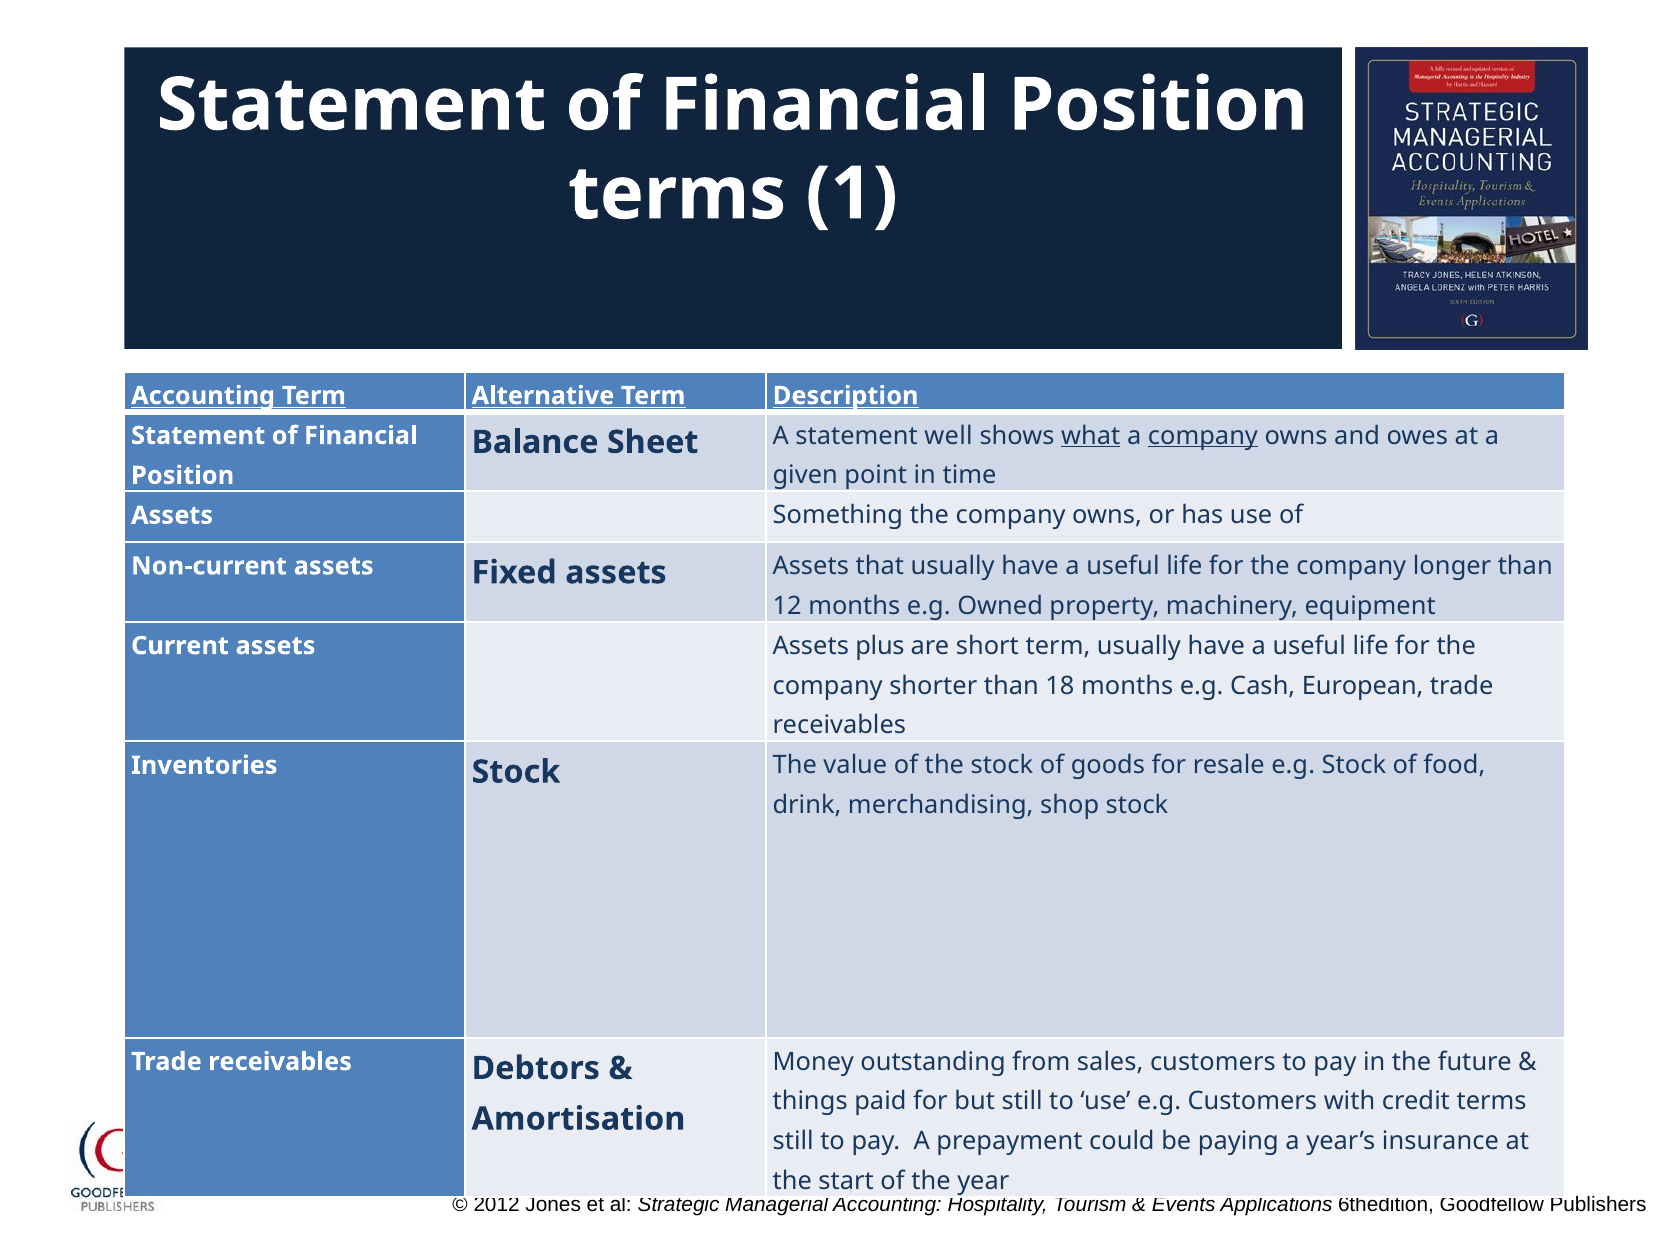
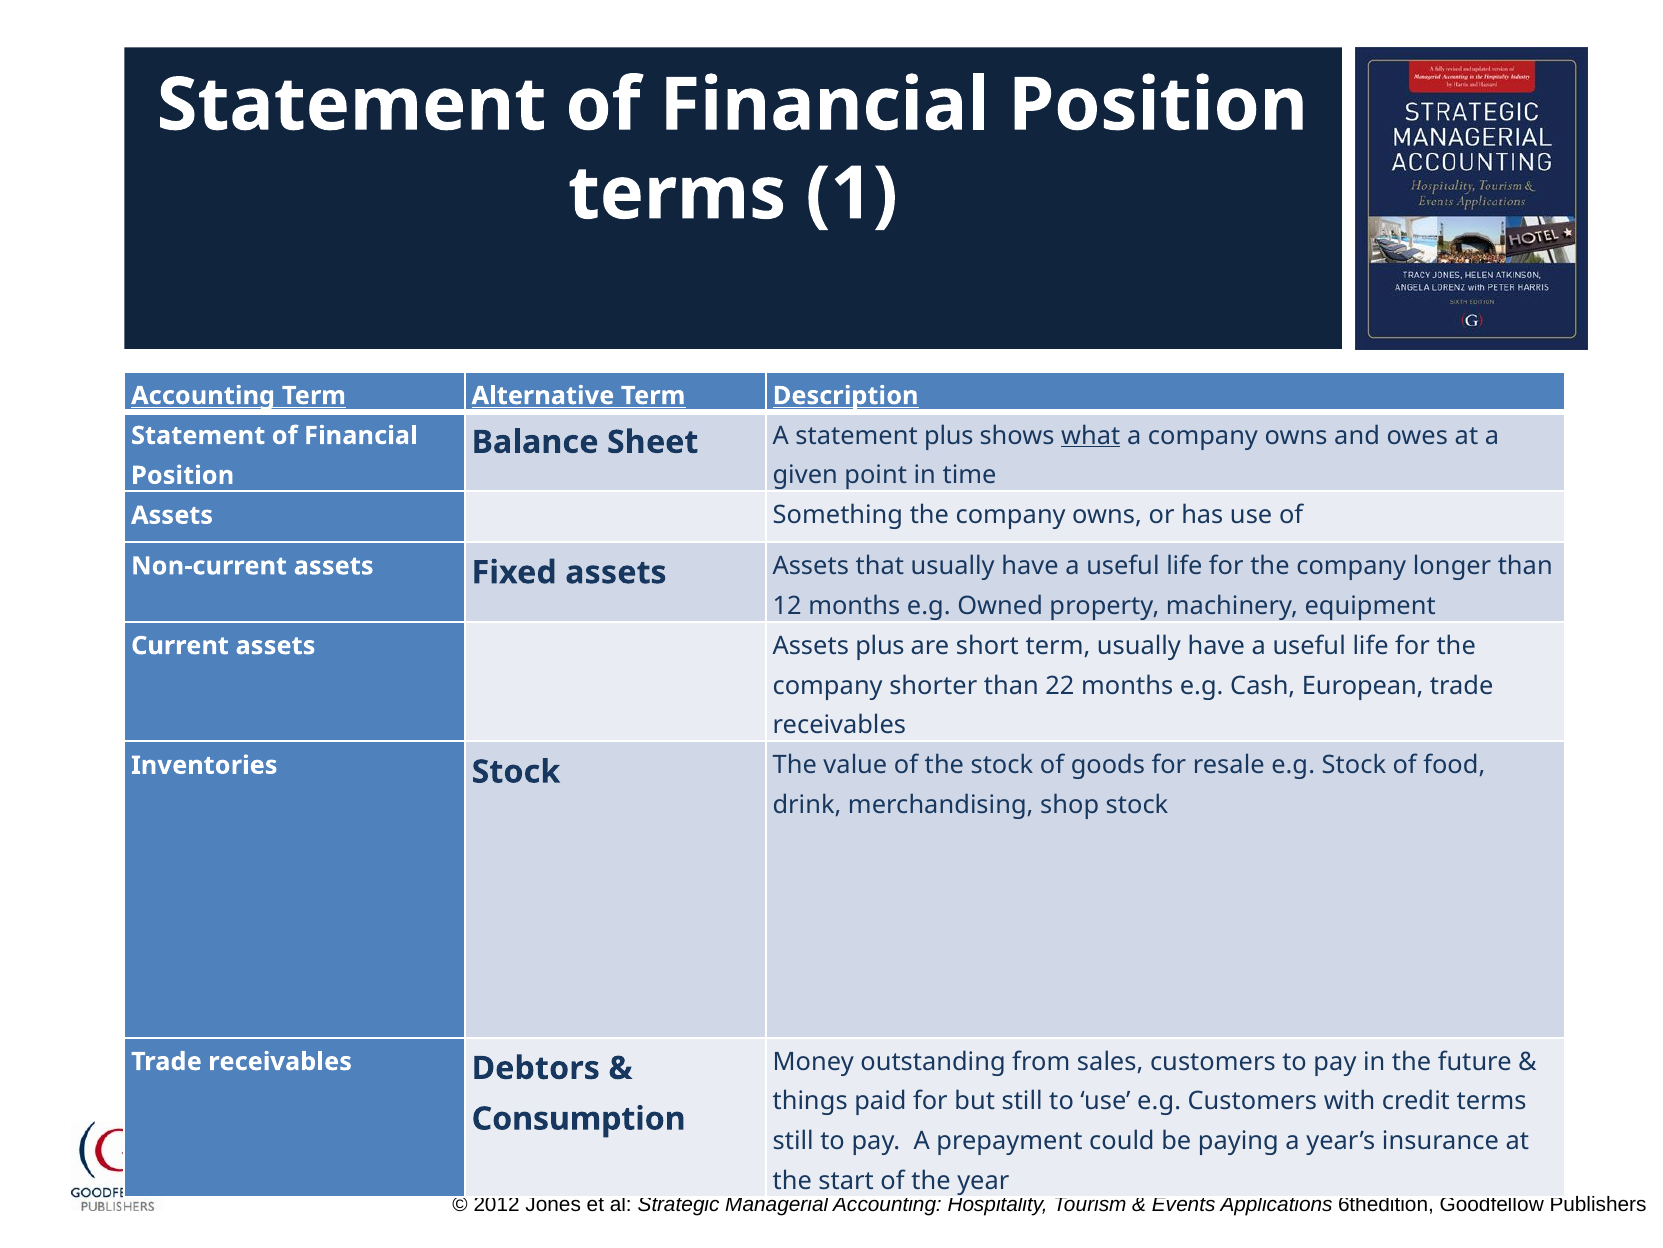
statement well: well -> plus (949, 435)
company underline: present -> none (1203, 435)
18: 18 -> 22 (1060, 685)
Amortisation: Amortisation -> Consumption (579, 1118)
